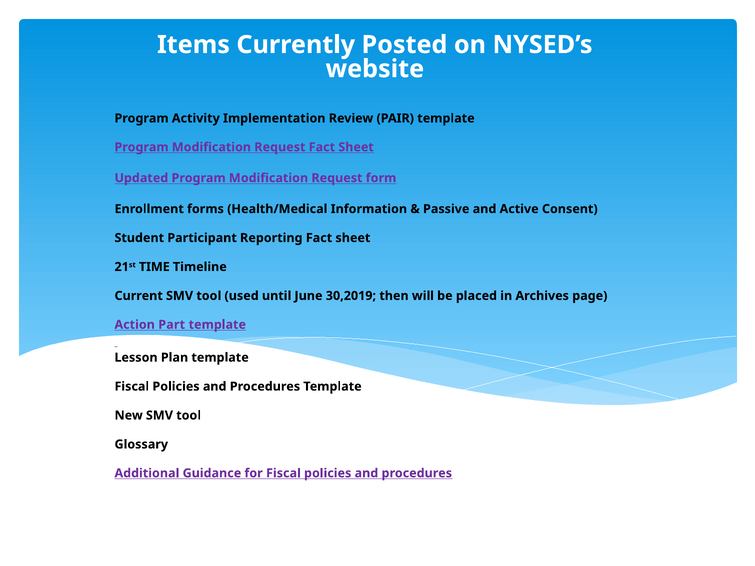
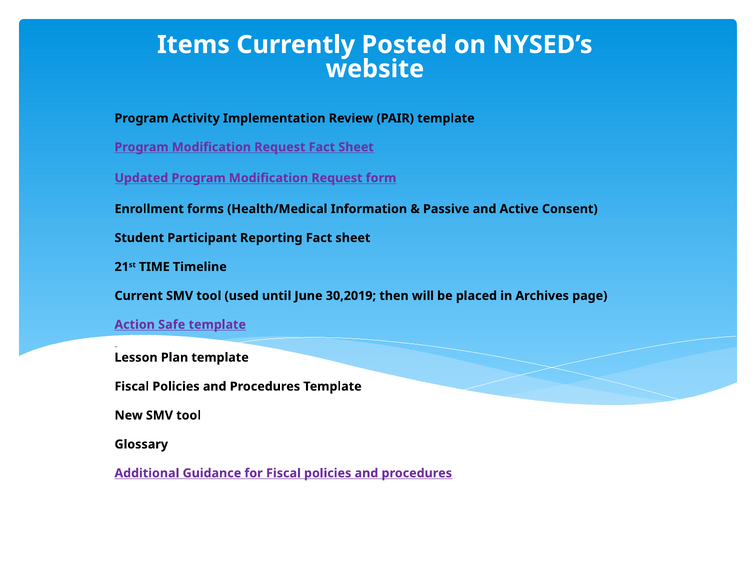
Part: Part -> Safe (172, 325)
